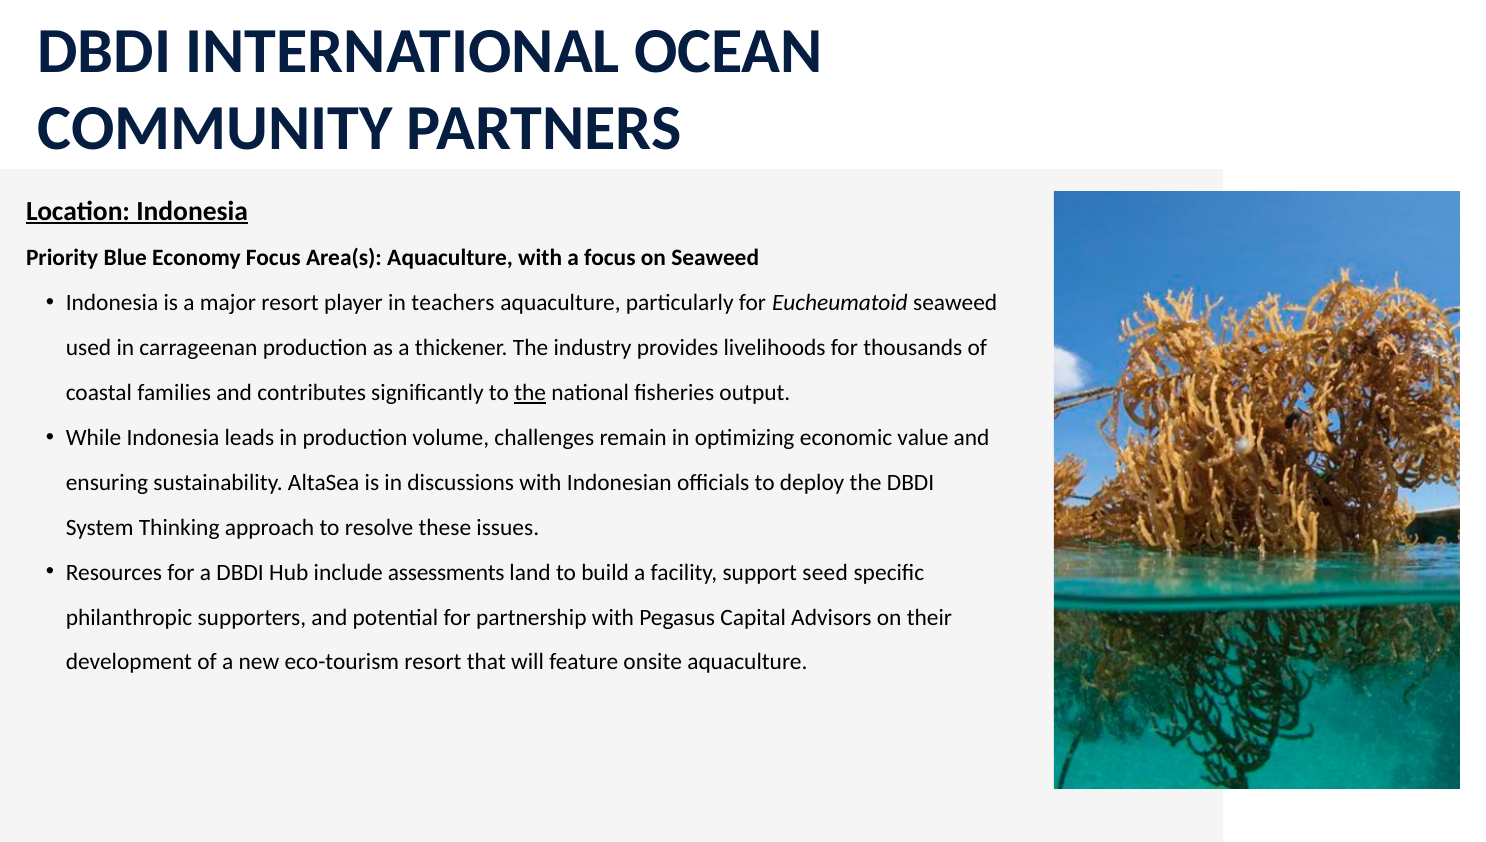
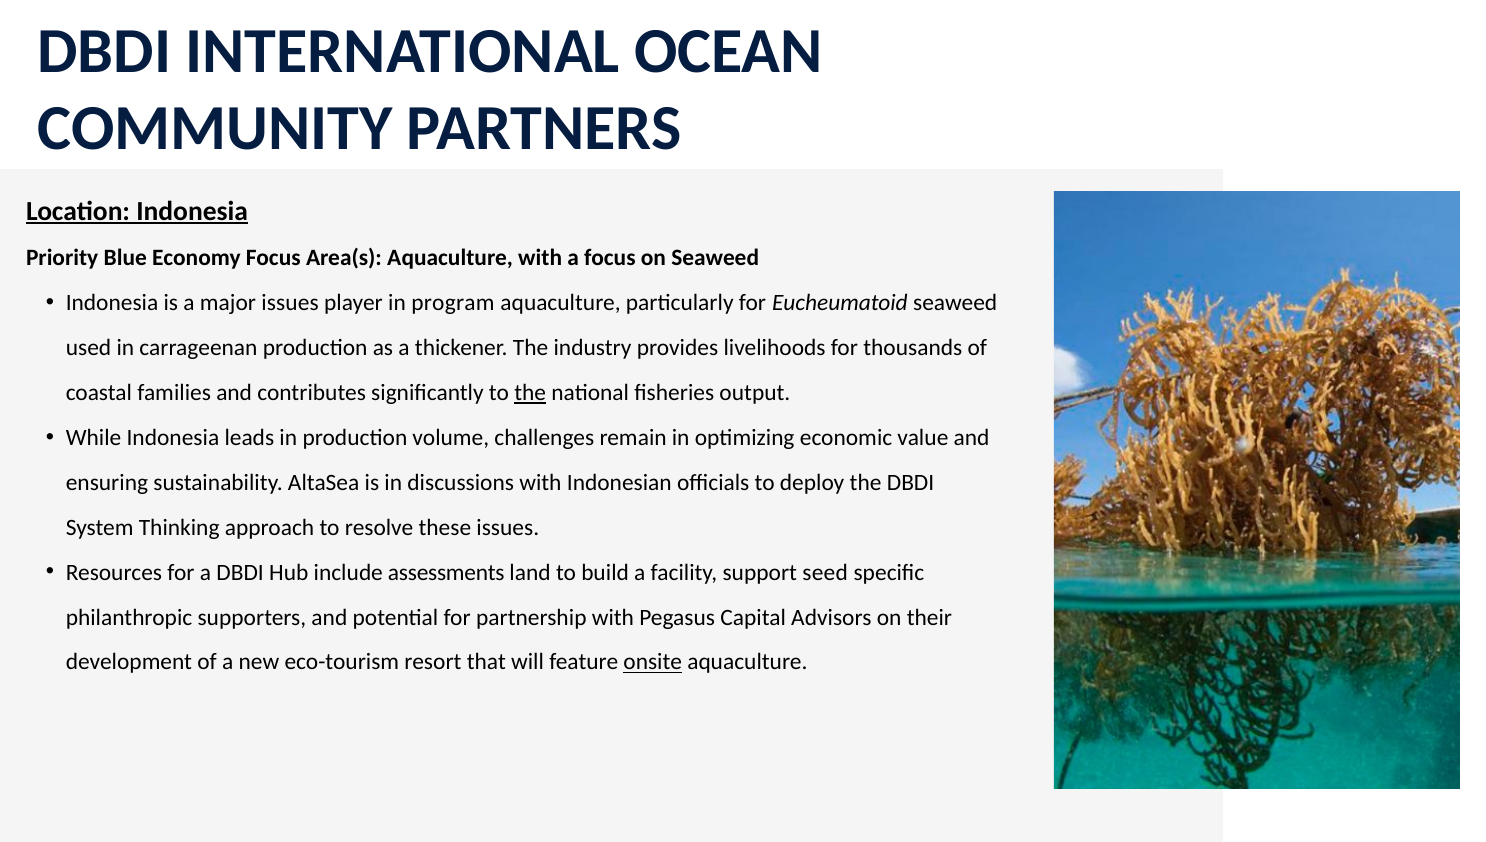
major resort: resort -> issues (290, 303)
teachers: teachers -> program (453, 303)
onsite underline: none -> present (653, 662)
